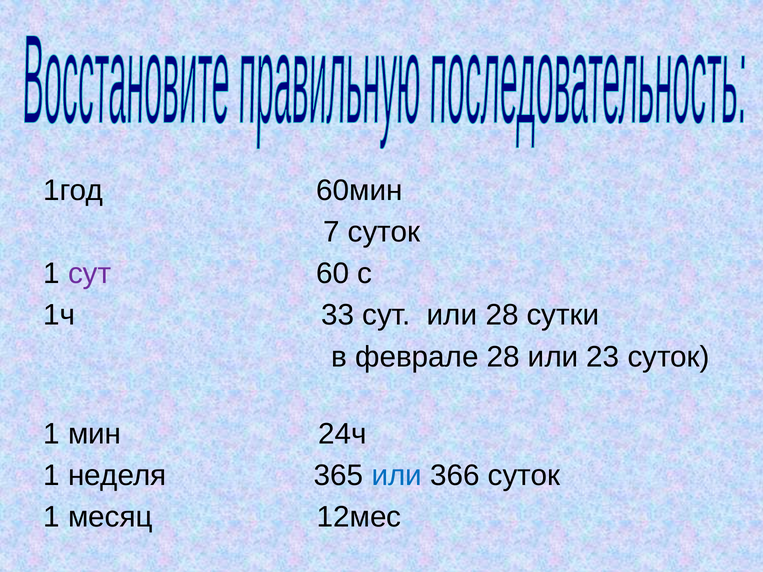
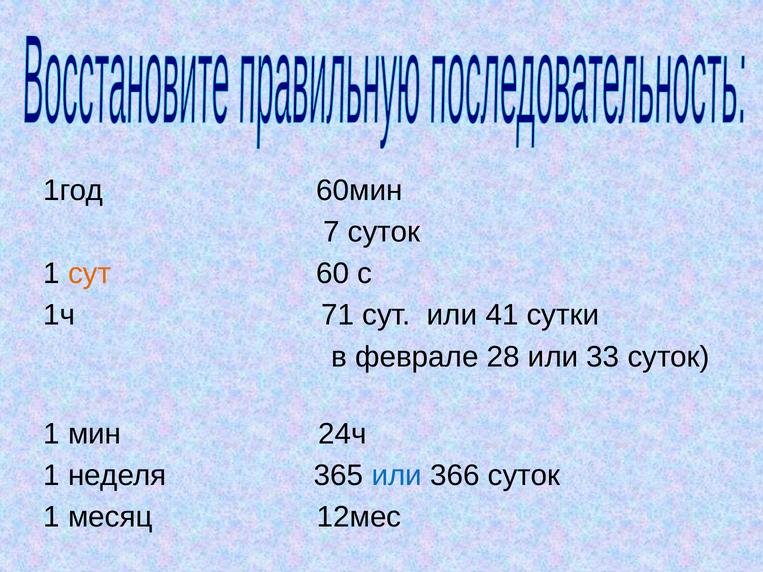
сут colour: purple -> orange (90, 274)
33: 33 -> 71 (338, 315)
или 28: 28 -> 41 (502, 315)
23: 23 -> 33 (603, 357)
